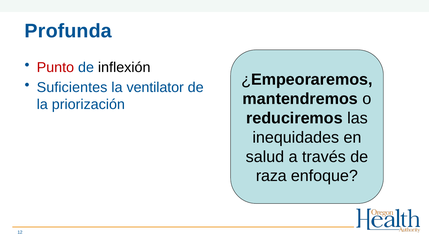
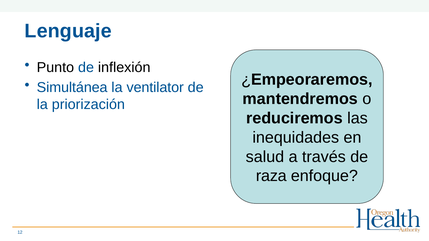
Profunda: Profunda -> Lenguaje (68, 31)
Punto colour: red -> black (55, 67)
Suficientes: Suficientes -> Simultánea (72, 88)
